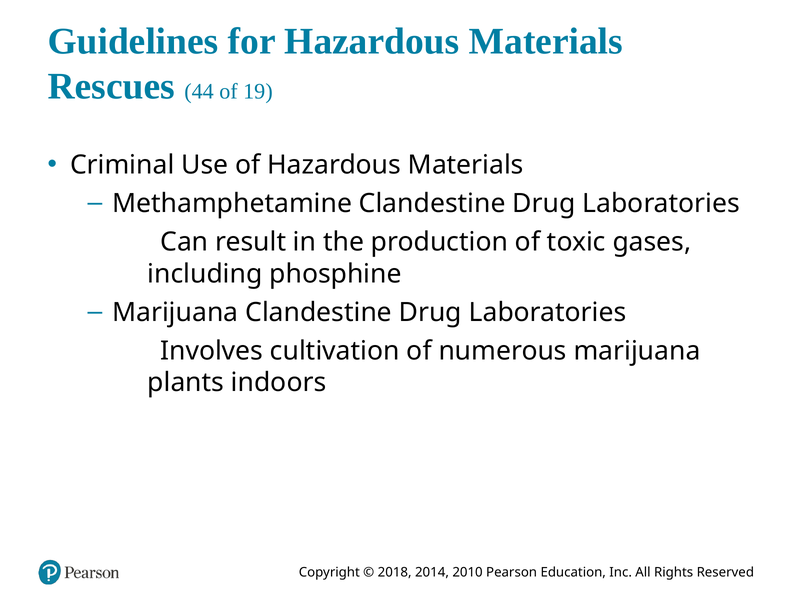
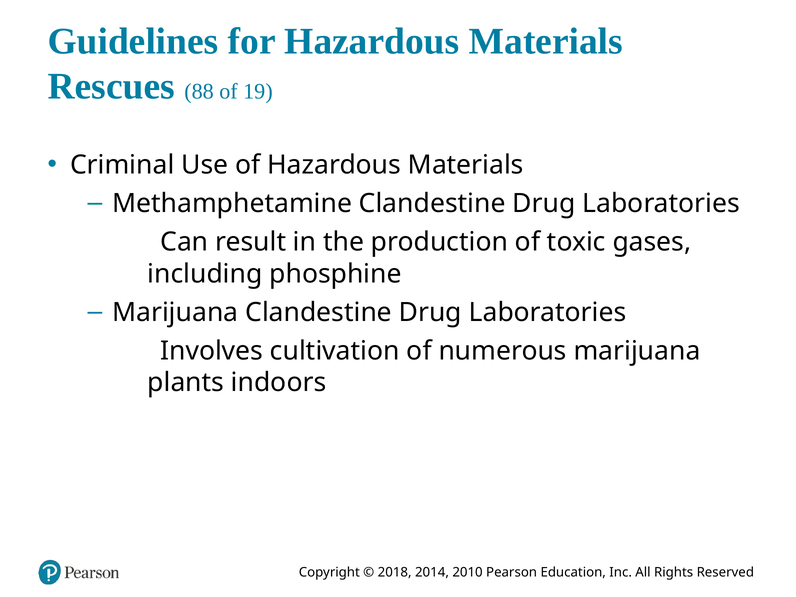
44: 44 -> 88 (199, 91)
